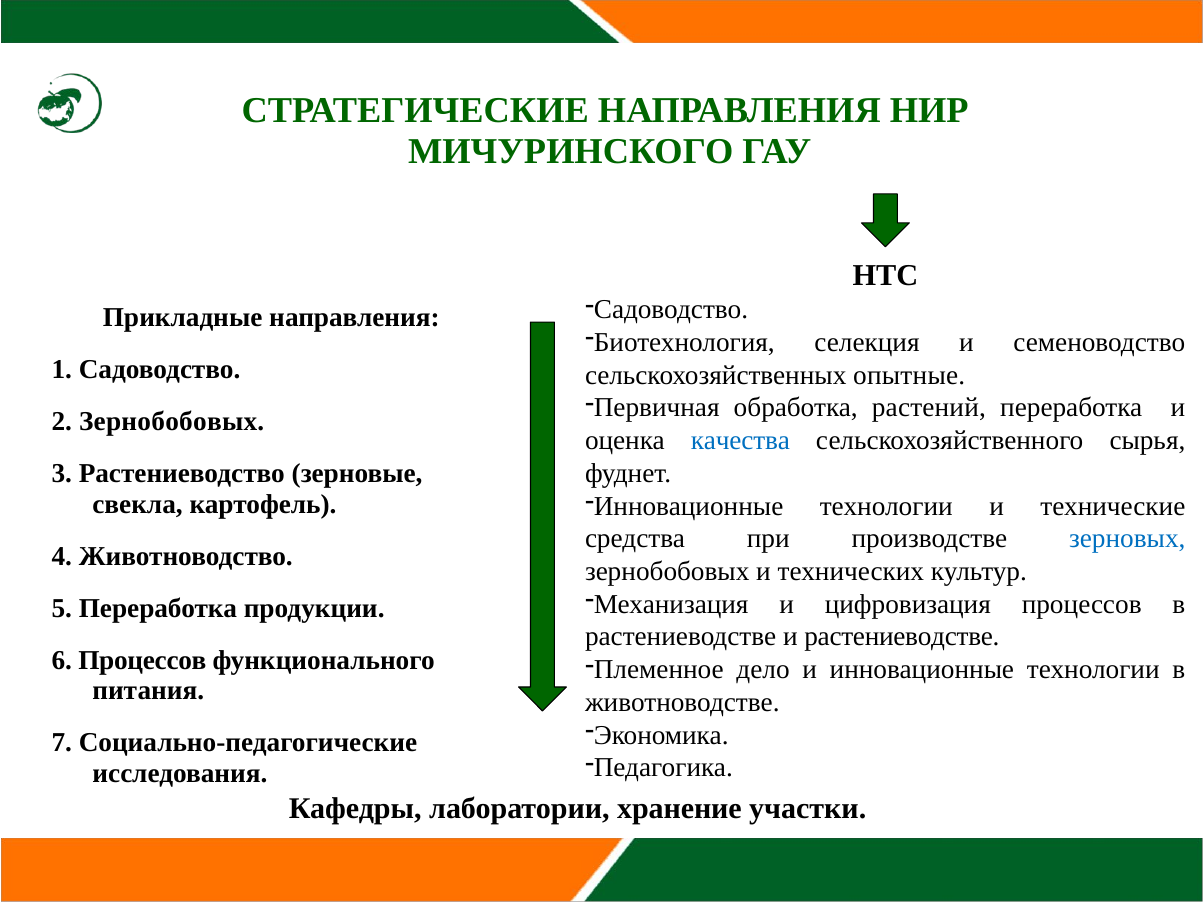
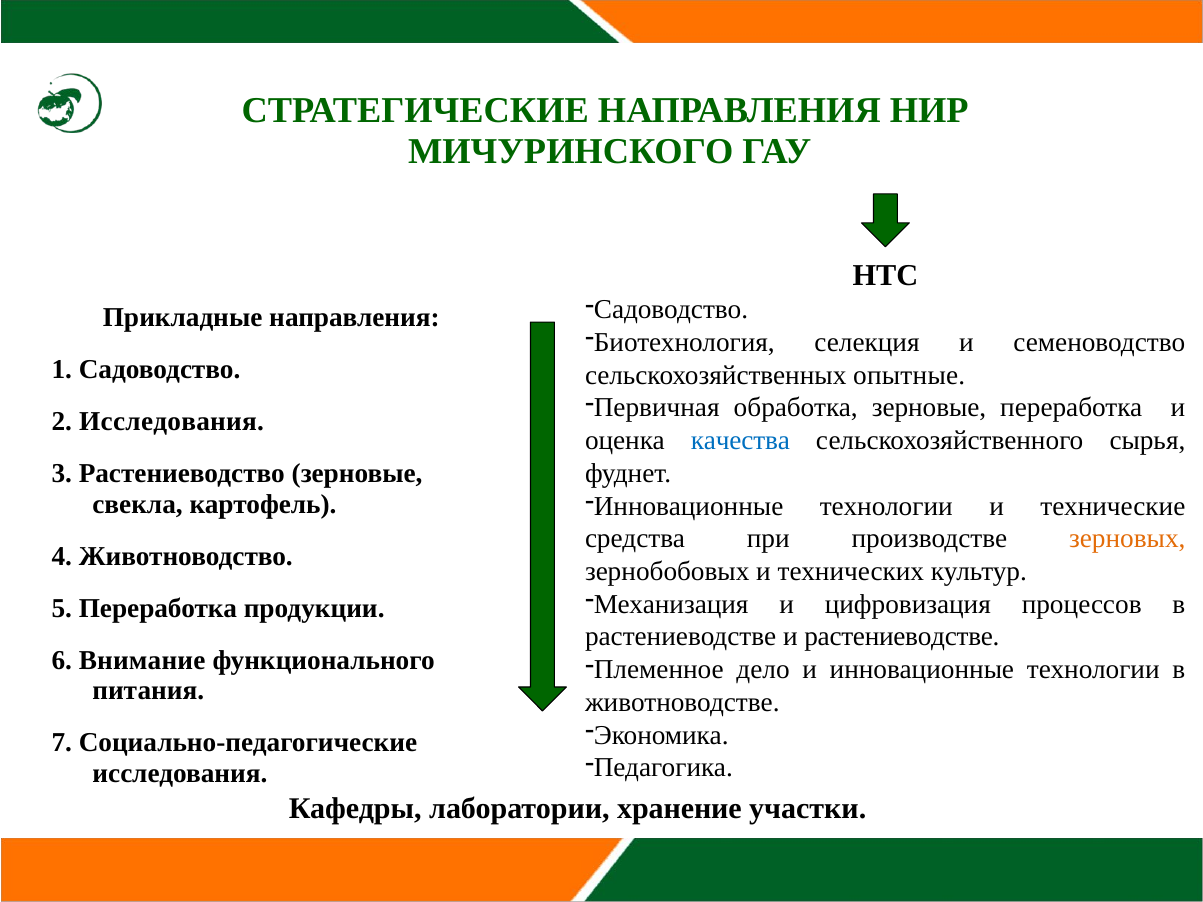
обработка растений: растений -> зерновые (929, 408)
2 Зернобобовых: Зернобобовых -> Исследования (172, 422)
зерновых colour: blue -> orange (1127, 539)
6 Процессов: Процессов -> Внимание (142, 660)
